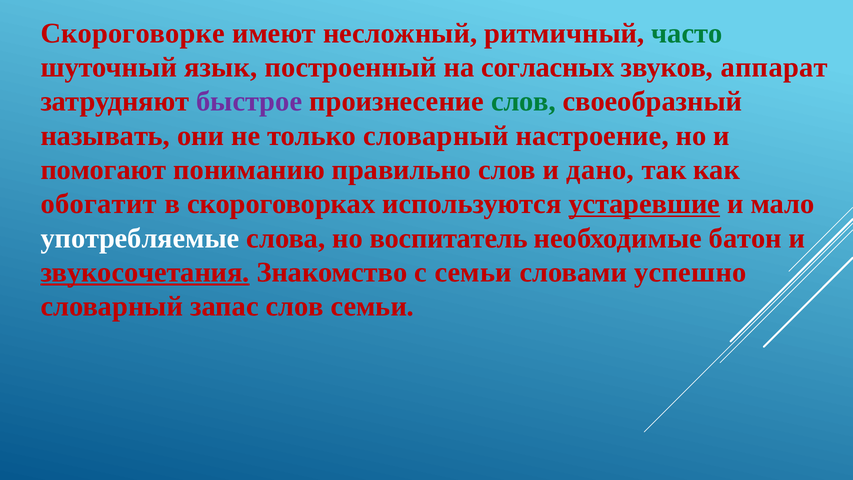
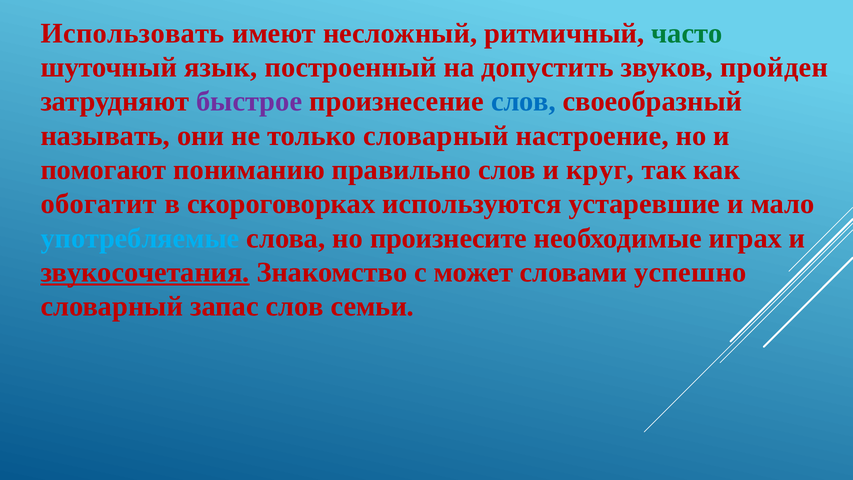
Скороговорке: Скороговорке -> Использовать (133, 33)
согласных: согласных -> допустить (548, 67)
аппарат: аппарат -> пройден (774, 67)
слов colour: green -> blue (523, 102)
дано: дано -> круг (600, 170)
устаревшие underline: present -> none (644, 204)
употребляемые colour: white -> light blue (140, 238)
воспитатель: воспитатель -> произнесите (449, 238)
батон: батон -> играх (745, 238)
с семьи: семьи -> может (473, 272)
